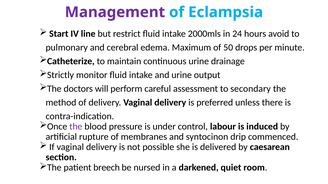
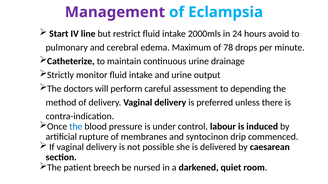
50: 50 -> 78 (228, 48)
secondary: secondary -> depending (251, 89)
the colour: purple -> blue (76, 127)
